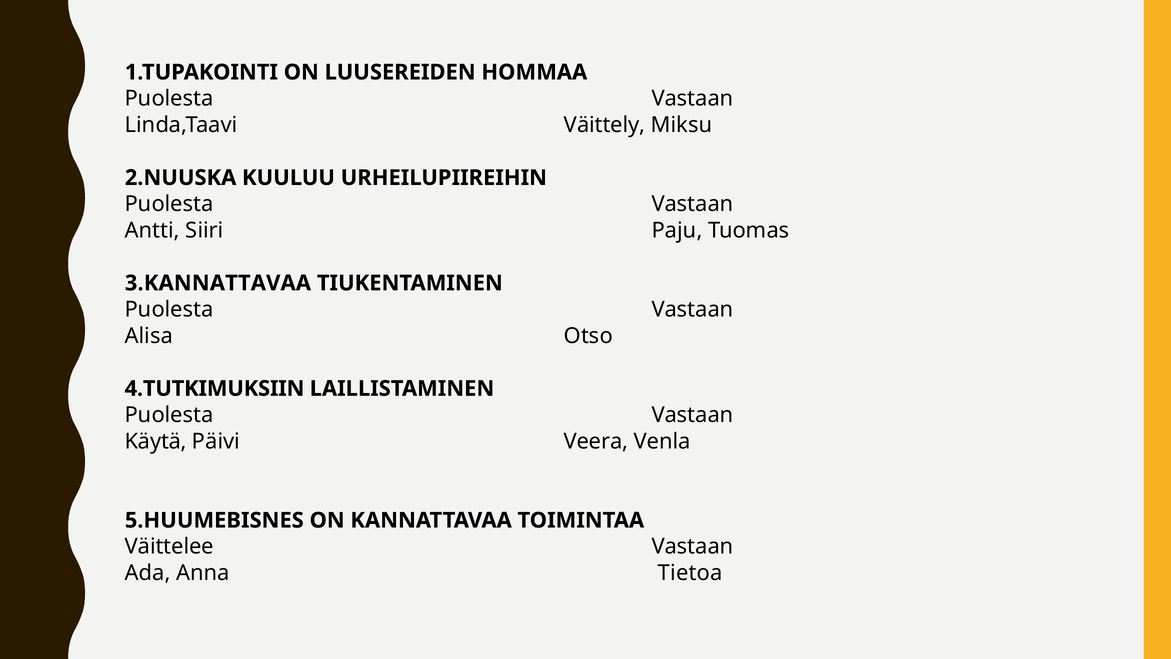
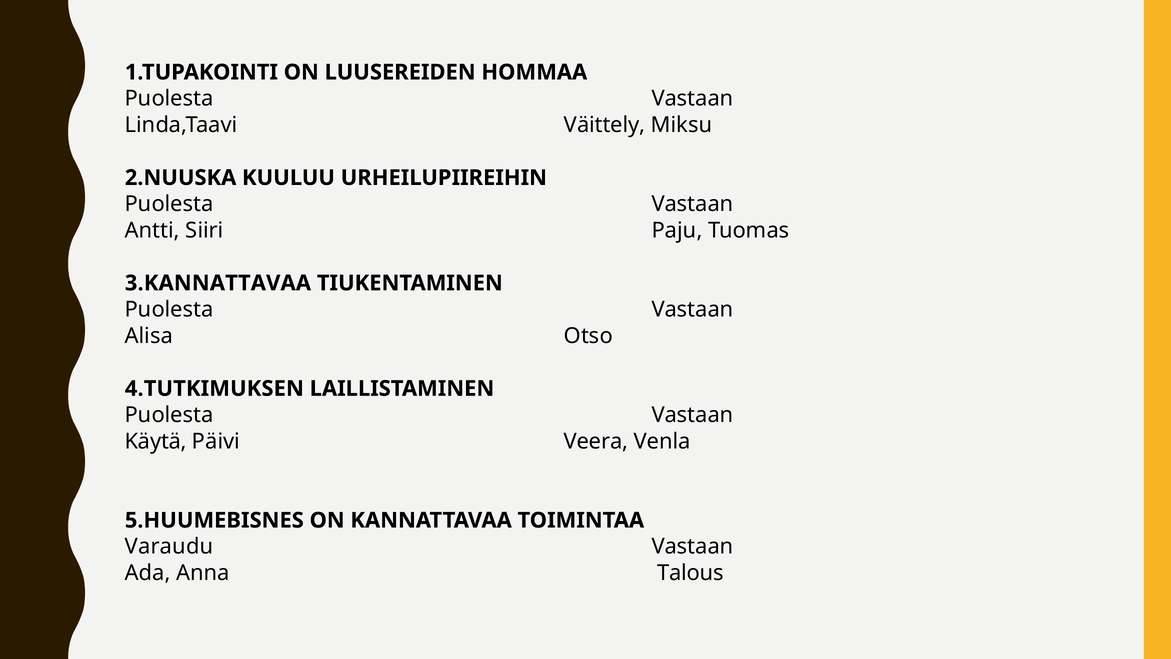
4.TUTKIMUKSIIN: 4.TUTKIMUKSIIN -> 4.TUTKIMUKSEN (214, 388)
Väittelee: Väittelee -> Varaudu (169, 546)
Tietoa: Tietoa -> Talous (690, 573)
